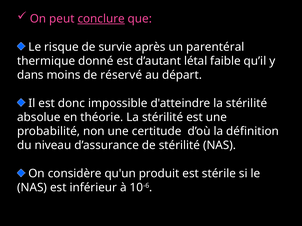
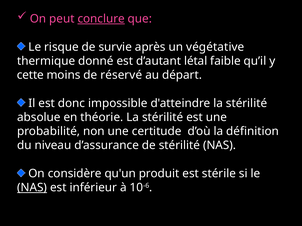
parentéral: parentéral -> végétative (215, 47)
dans: dans -> cette (30, 75)
NAS underline: none -> present (32, 188)
